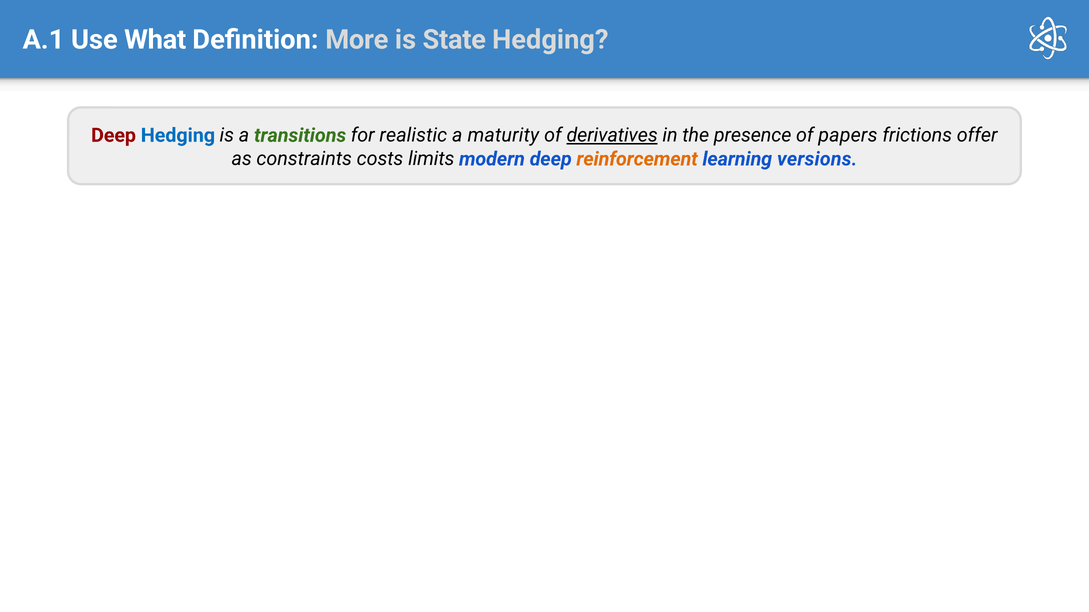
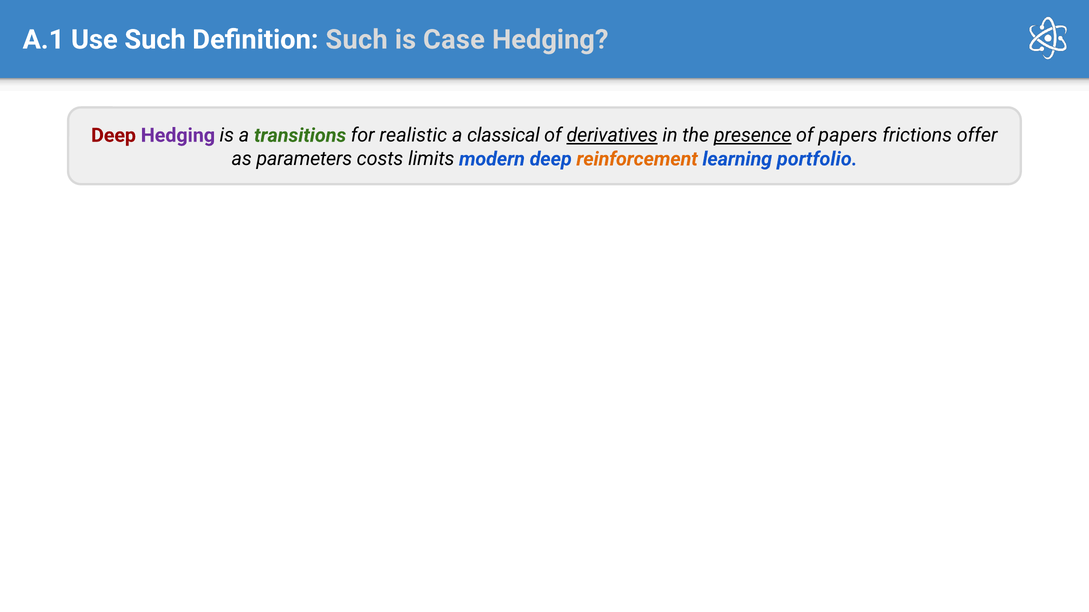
Use What: What -> Such (155, 40)
Definition More: More -> Such (357, 40)
State: State -> Case (454, 40)
Hedging colour: blue -> purple (178, 135)
maturity: maturity -> classical (504, 135)
presence underline: none -> present (753, 135)
constraints: constraints -> parameters (304, 159)
versions: versions -> portfolio (817, 159)
